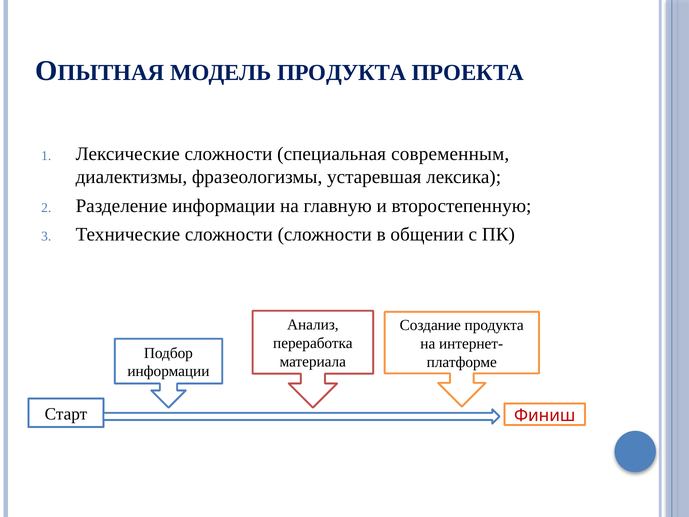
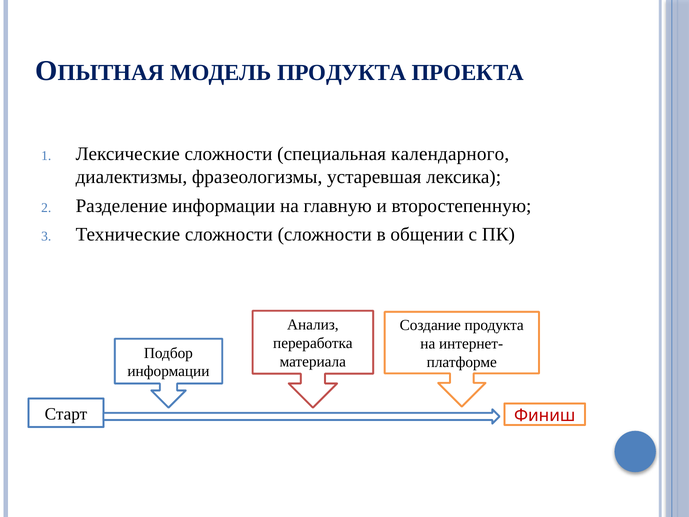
современным: современным -> календарного (450, 154)
